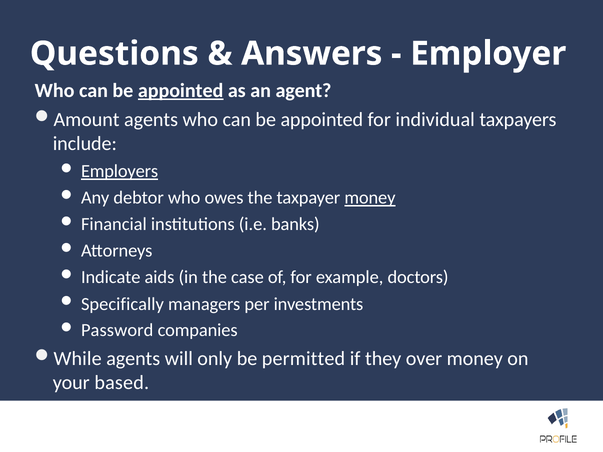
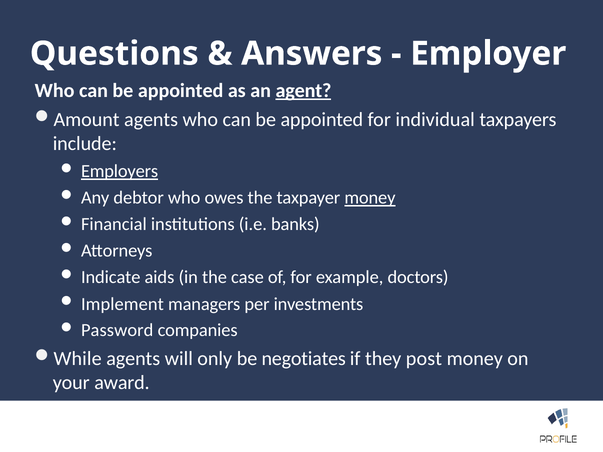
appointed underline: present -> none (181, 91)
agent underline: none -> present (303, 91)
Specifically: Specifically -> Implement (122, 304)
permitted: permitted -> negotiates (304, 359)
over: over -> post (424, 359)
based: based -> award (122, 383)
